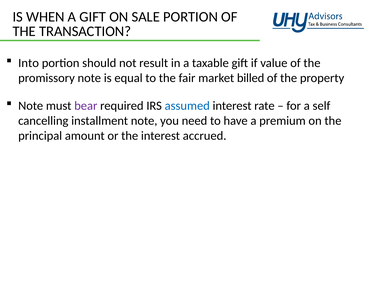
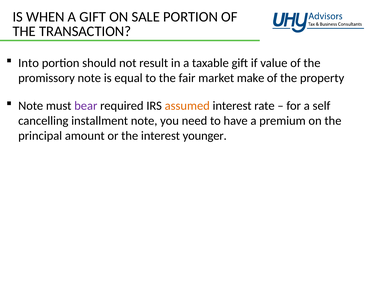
billed: billed -> make (251, 78)
assumed colour: blue -> orange (187, 106)
accrued: accrued -> younger (205, 136)
